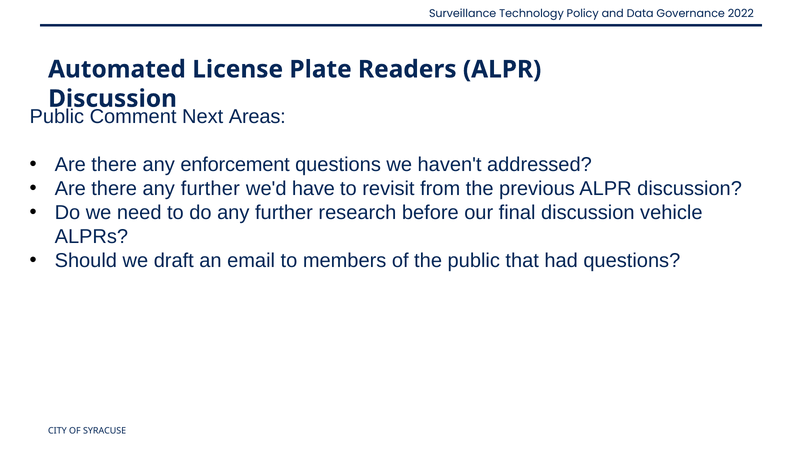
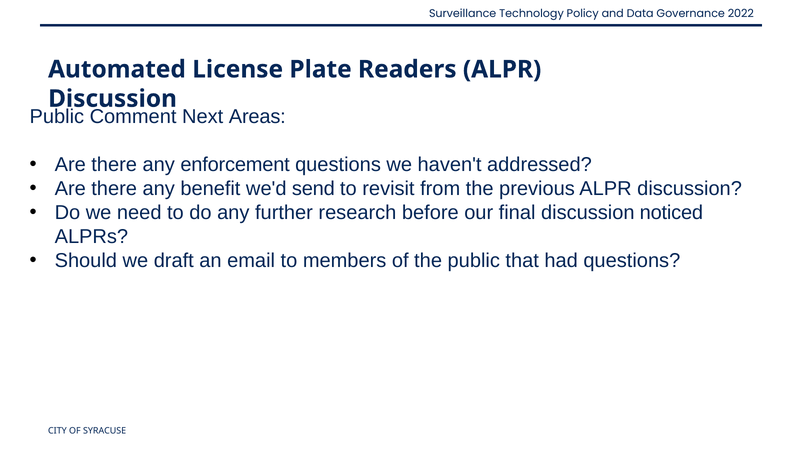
there any further: further -> benefit (210, 189)
have: have -> send (313, 189)
vehicle: vehicle -> noticed (671, 213)
